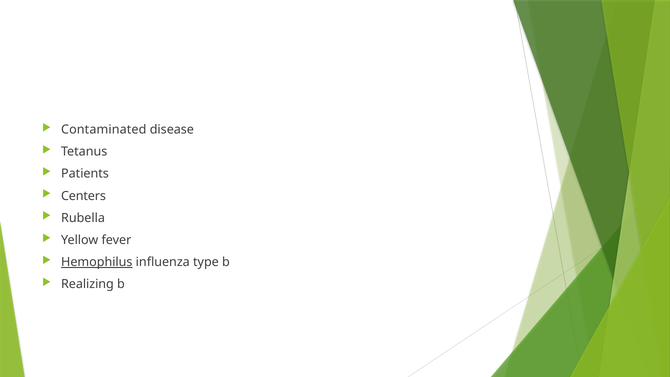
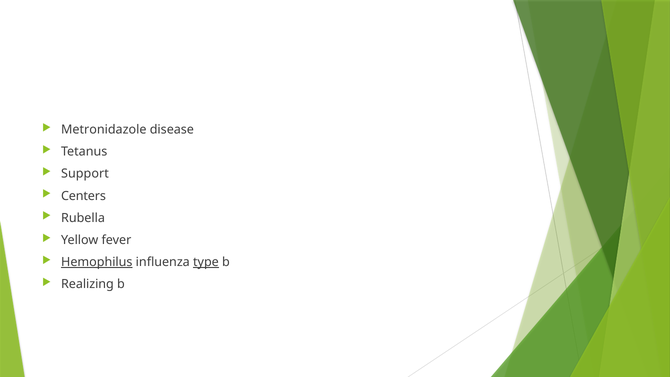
Contaminated: Contaminated -> Metronidazole (104, 130)
Patients: Patients -> Support (85, 174)
type underline: none -> present (206, 262)
